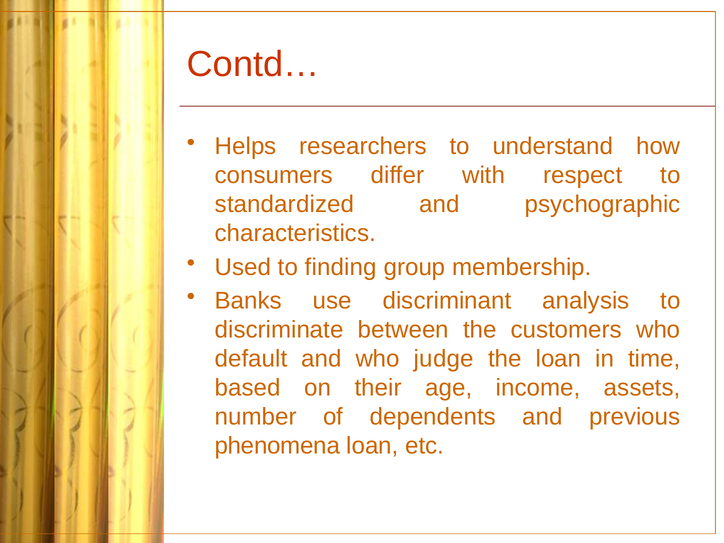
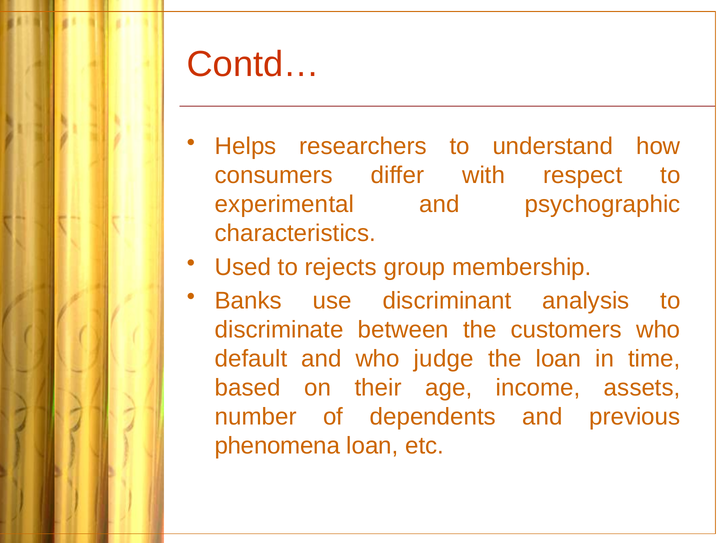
standardized: standardized -> experimental (285, 204)
finding: finding -> rejects (341, 267)
